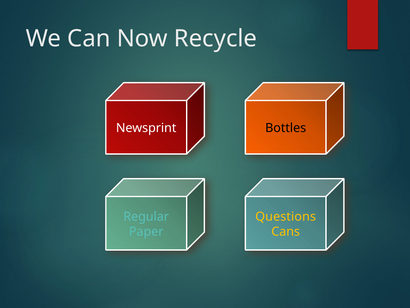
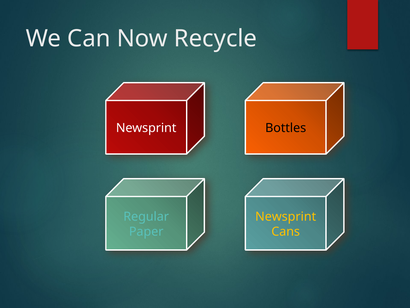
Questions: Questions -> Newsprint (286, 216)
